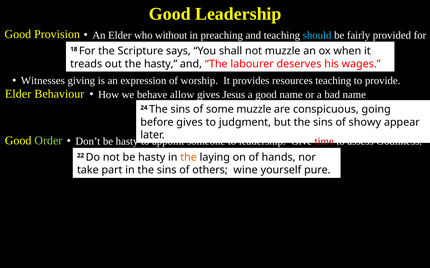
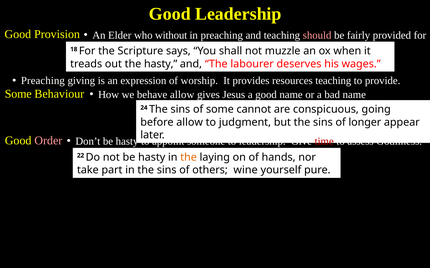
should colour: light blue -> pink (317, 35)
Witnesses: Witnesses -> Preaching (43, 81)
Elder: Elder -> Some (18, 94)
some muzzle: muzzle -> cannot (254, 110)
before gives: gives -> allow (190, 123)
showy: showy -> longer (365, 123)
Order colour: light green -> pink (48, 141)
